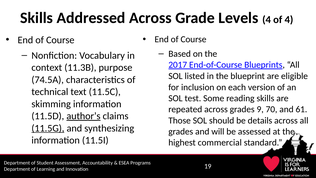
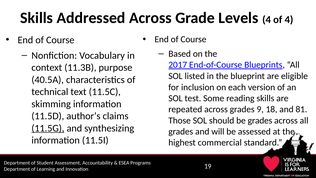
74.5A: 74.5A -> 40.5A (48, 80)
70: 70 -> 18 (272, 109)
61: 61 -> 81 (301, 109)
author’s underline: present -> none (83, 116)
be details: details -> grades (260, 120)
